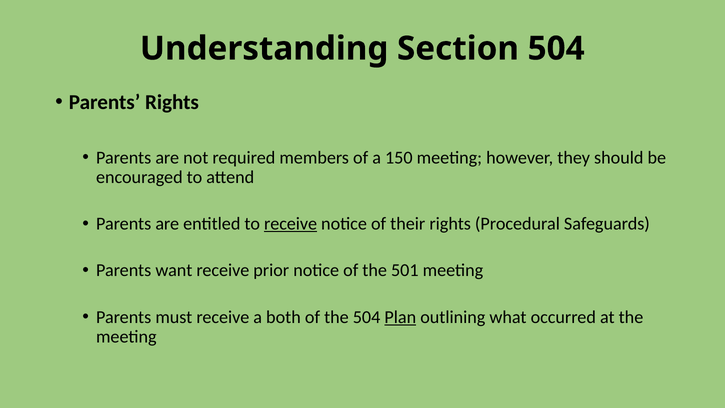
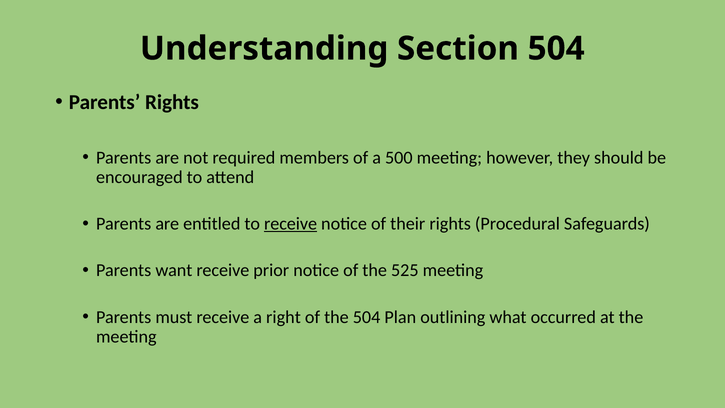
150: 150 -> 500 (399, 157)
501: 501 -> 525 (405, 270)
both: both -> right (283, 317)
Plan underline: present -> none (400, 317)
